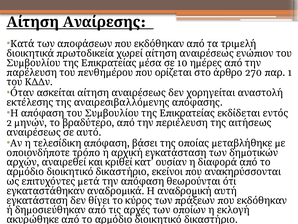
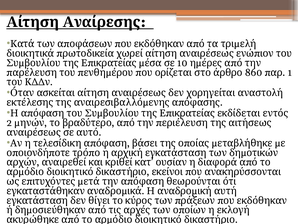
270: 270 -> 860 (254, 72)
